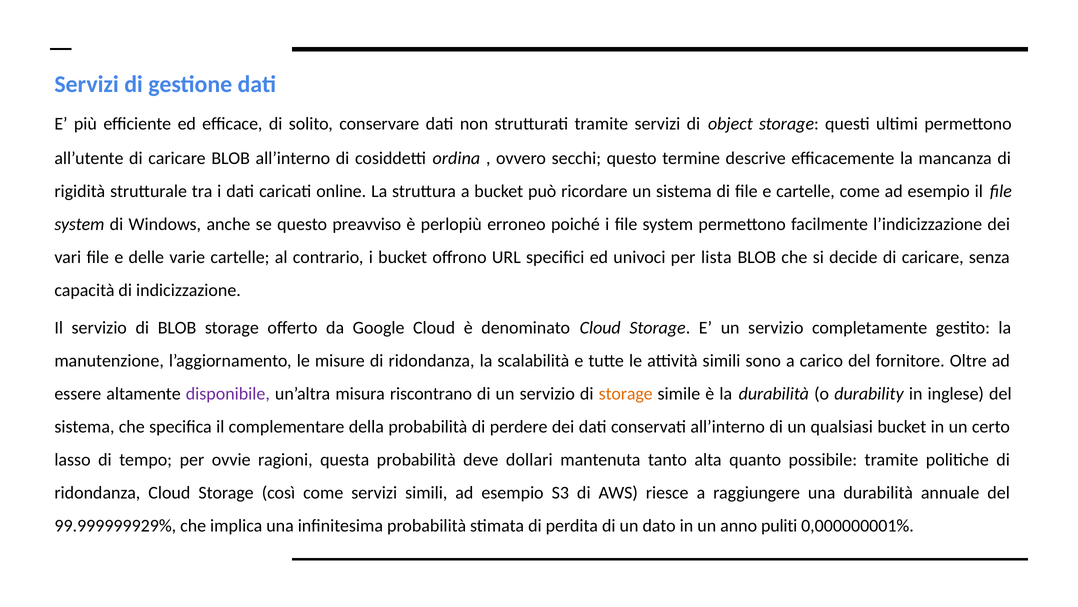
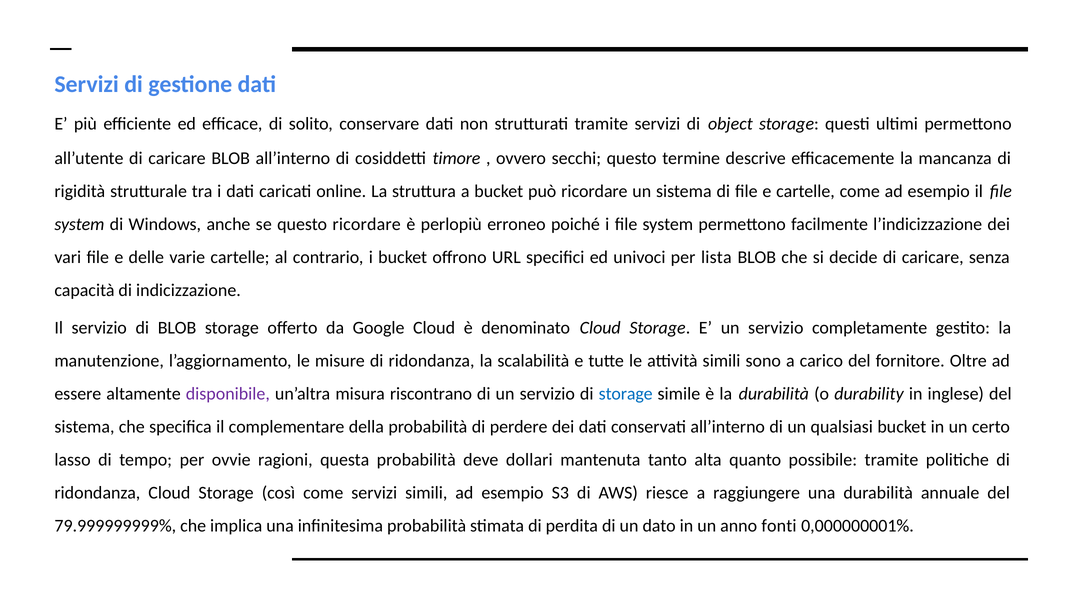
ordina: ordina -> timore (456, 158)
questo preavviso: preavviso -> ricordare (367, 224)
storage colour: orange -> blue (626, 393)
99.999999929%: 99.999999929% -> 79.999999999% (115, 525)
puliti: puliti -> fonti (779, 525)
